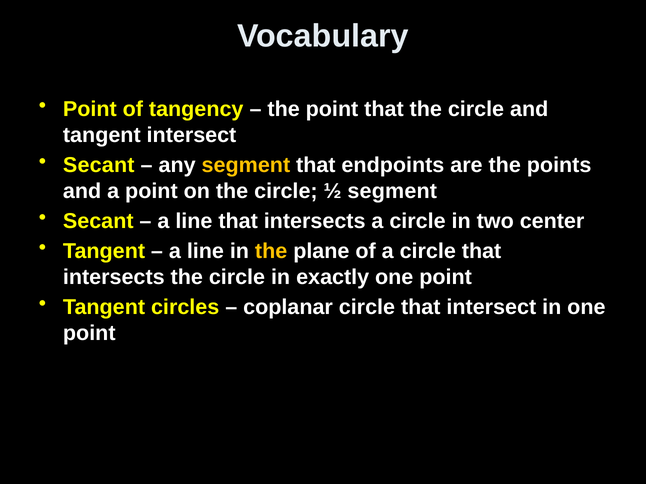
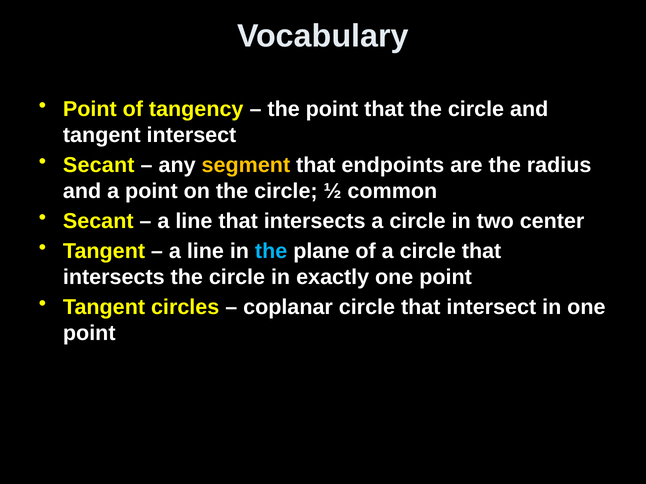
points: points -> radius (559, 165)
½ segment: segment -> common (392, 191)
the colour: yellow -> light blue (271, 251)
